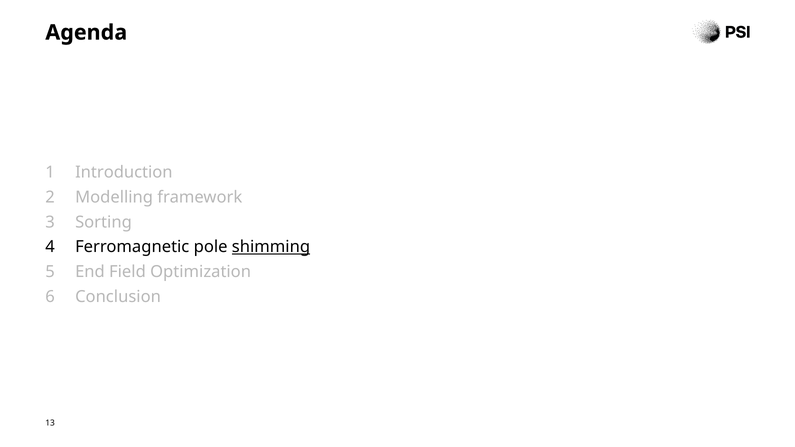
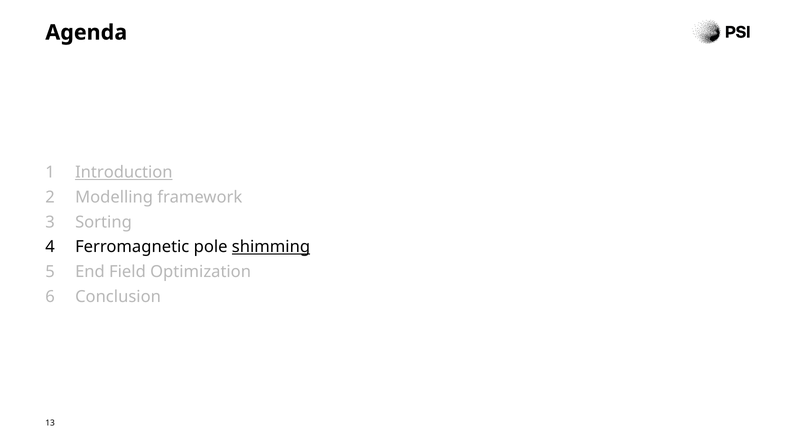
Introduction underline: none -> present (124, 172)
